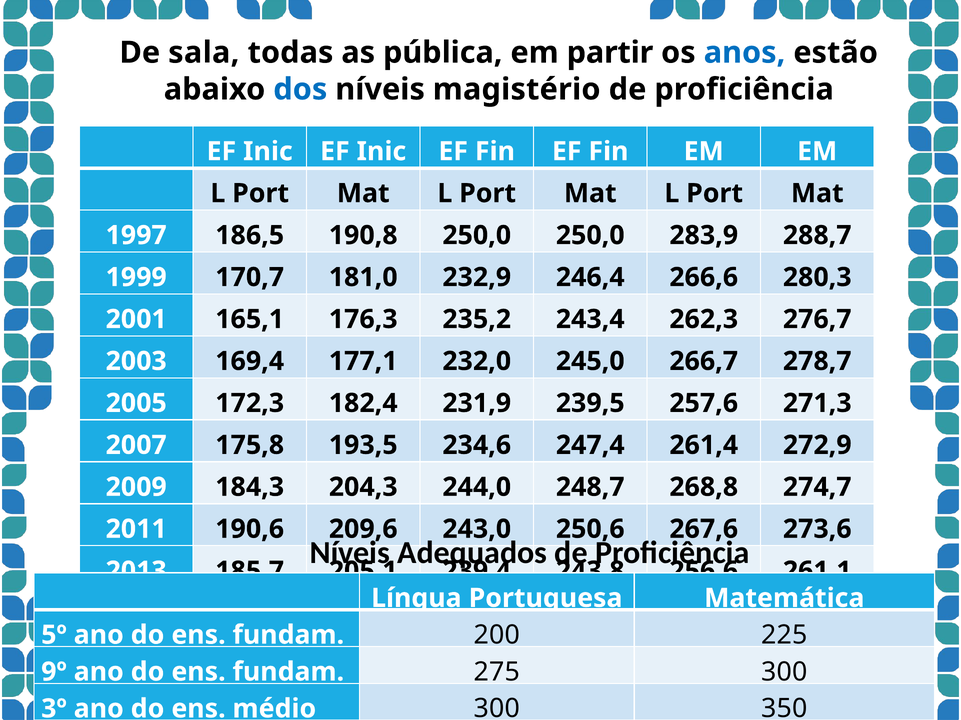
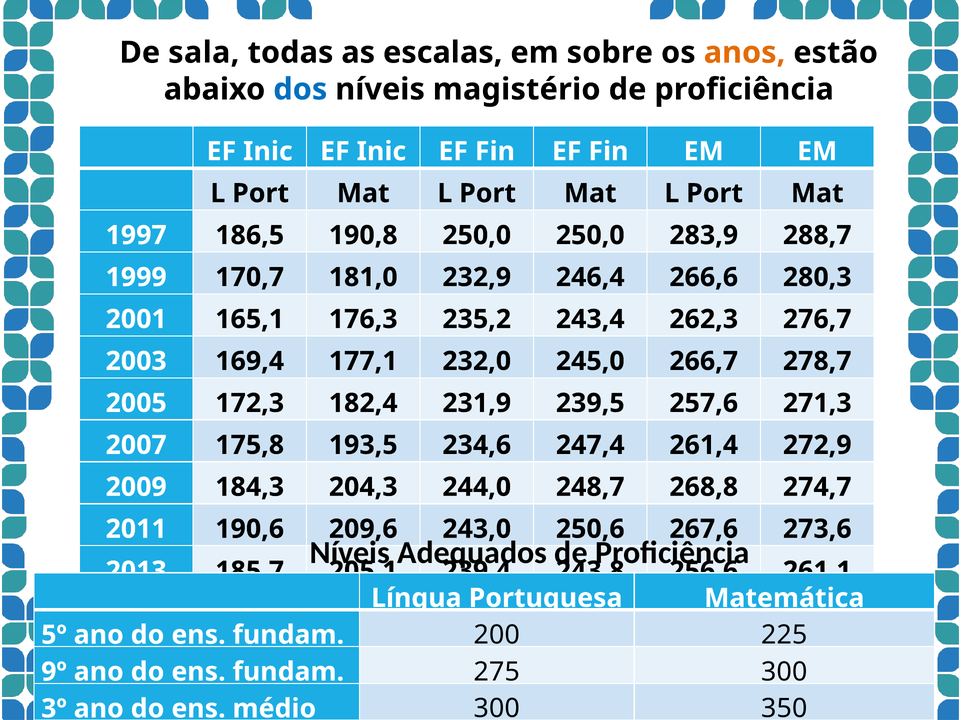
pública: pública -> escalas (443, 53)
partir: partir -> sobre (610, 53)
anos colour: blue -> orange (745, 53)
